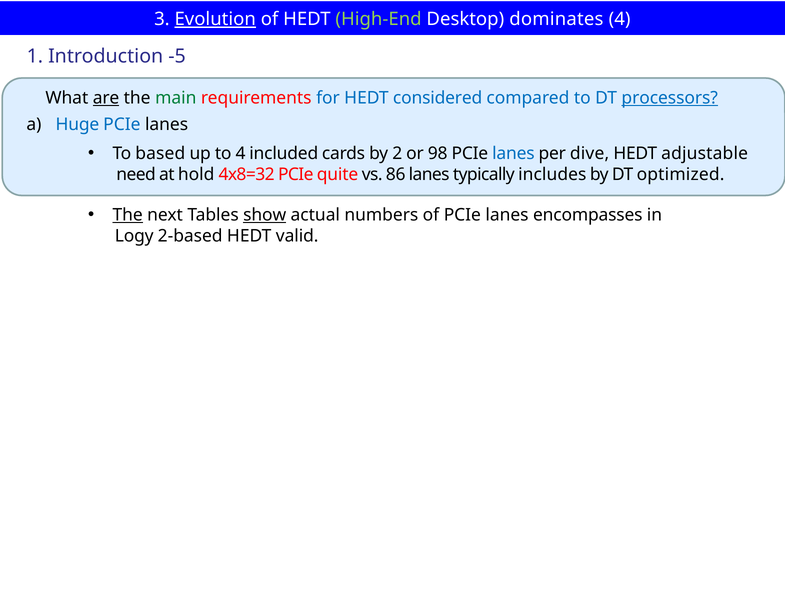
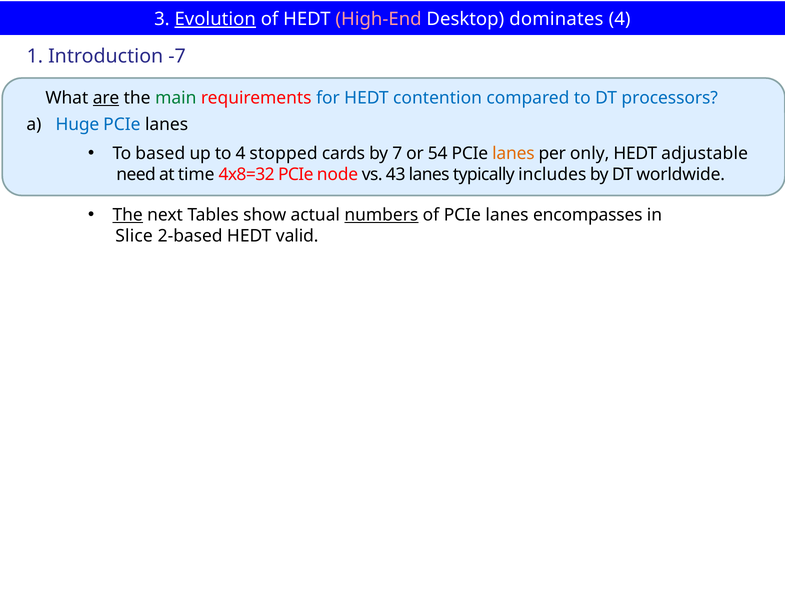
High-End colour: light green -> pink (379, 19)
-5: -5 -> -7 (177, 56)
considered: considered -> contention (438, 98)
processors underline: present -> none (670, 98)
included: included -> stopped (284, 153)
2: 2 -> 7 (397, 153)
98: 98 -> 54 (438, 153)
lanes colour: blue -> orange (513, 153)
dive: dive -> only (590, 153)
hold: hold -> time (196, 174)
quite: quite -> node (338, 174)
86: 86 -> 43 (396, 174)
optimized: optimized -> worldwide (681, 174)
show underline: present -> none (265, 215)
numbers underline: none -> present (381, 215)
Logy: Logy -> Slice (134, 236)
